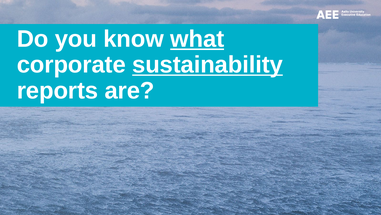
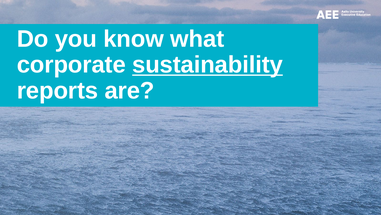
what underline: present -> none (197, 39)
